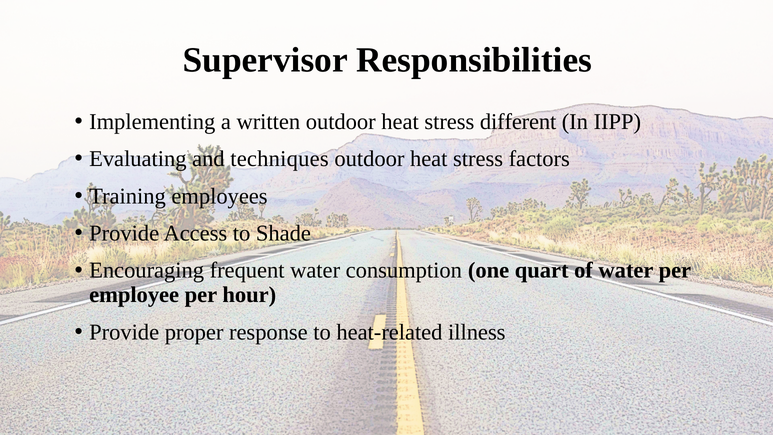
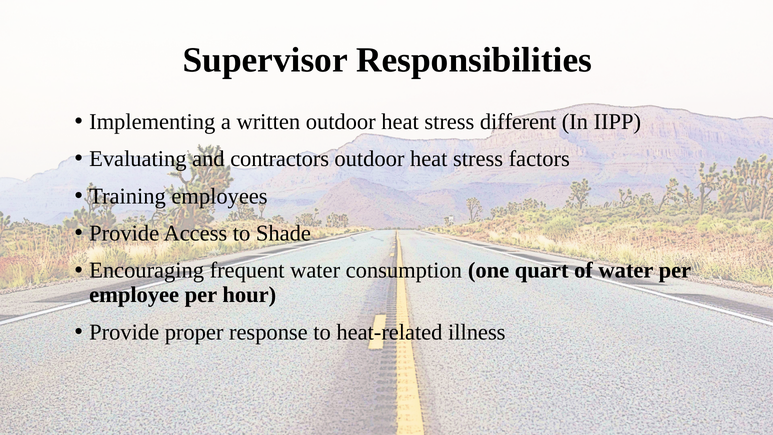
techniques: techniques -> contractors (280, 159)
